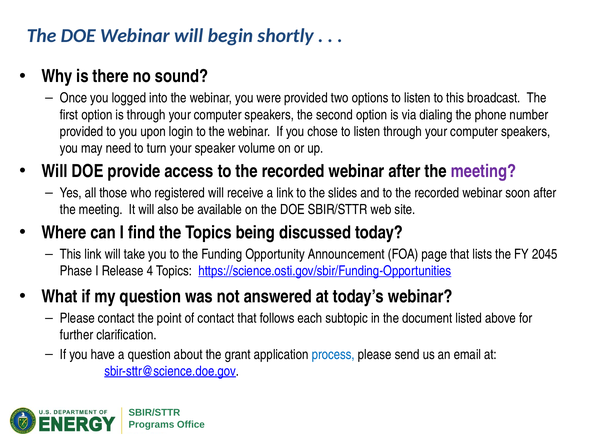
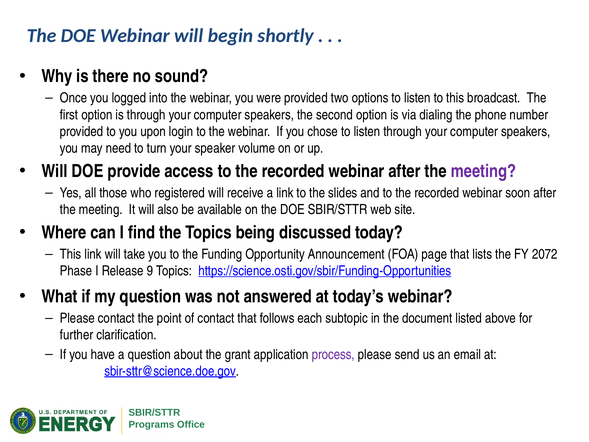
2045: 2045 -> 2072 (545, 254)
4: 4 -> 9 (150, 271)
process colour: blue -> purple (333, 354)
